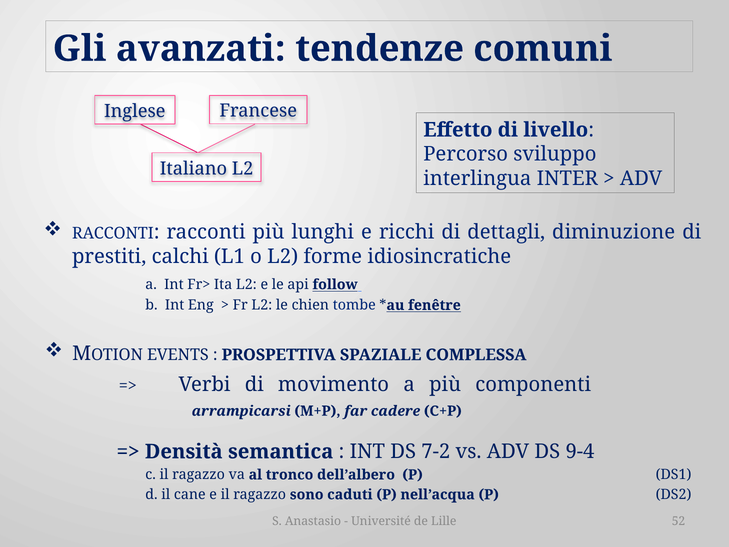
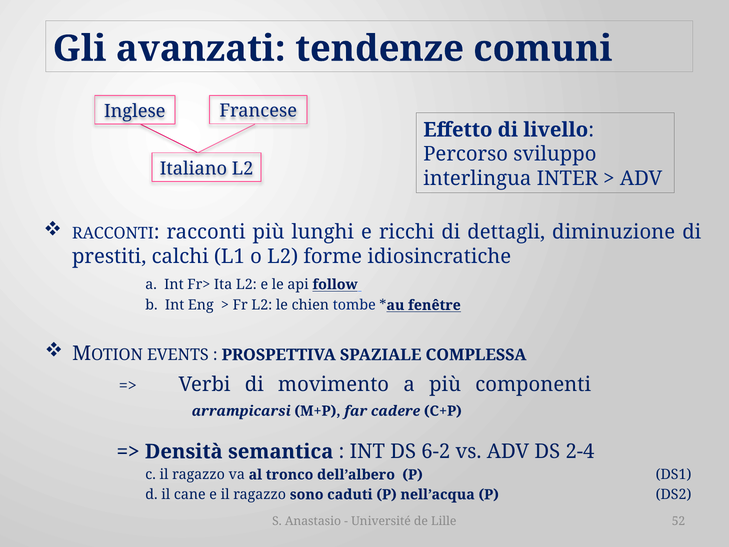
7-2: 7-2 -> 6-2 (436, 451)
9-4: 9-4 -> 2-4 (580, 451)
